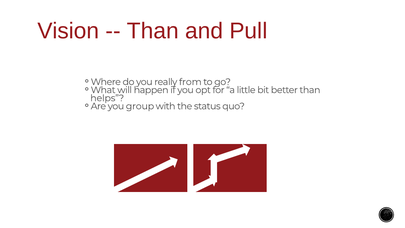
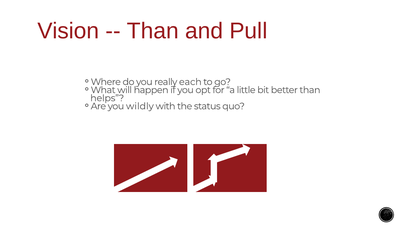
from: from -> each (190, 82)
group: group -> wildly (140, 106)
